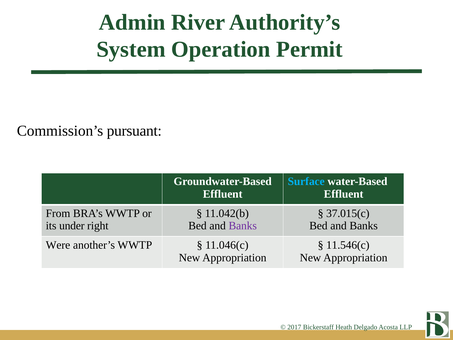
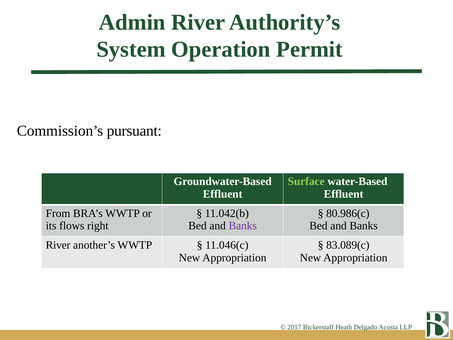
Surface colour: light blue -> light green (306, 181)
37.015(c: 37.015(c -> 80.986(c (348, 213)
under: under -> flows (72, 226)
Were: Were -> River (58, 245)
11.546(c: 11.546(c -> 83.089(c (348, 245)
